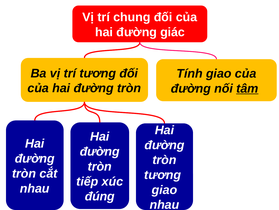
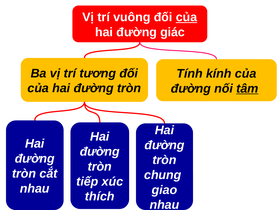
chung: chung -> vuông (132, 17)
của underline: none -> present (187, 17)
Tính giao: giao -> kính (219, 73)
tương: tương -> chung (163, 174)
đúng: đúng -> thích (100, 196)
